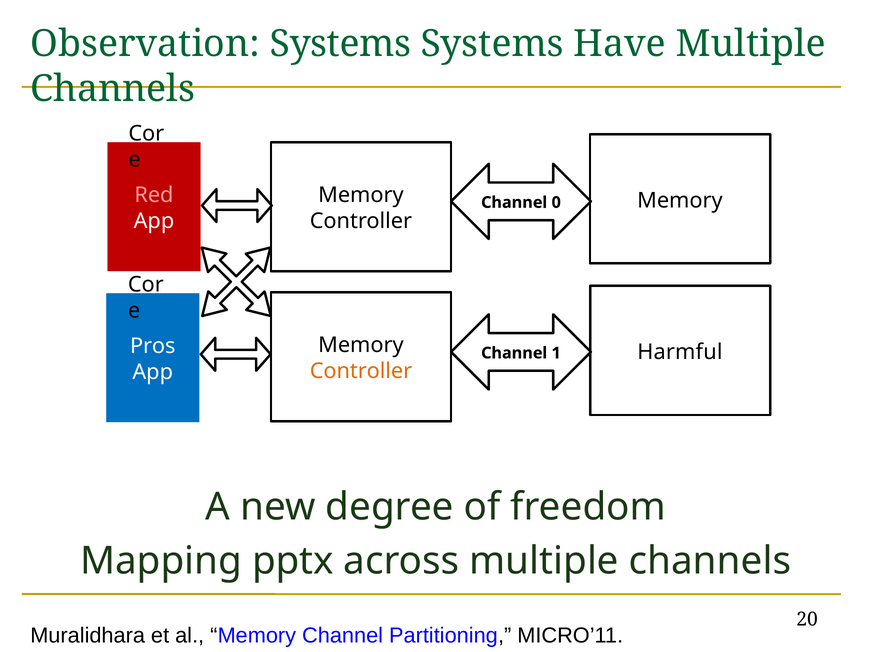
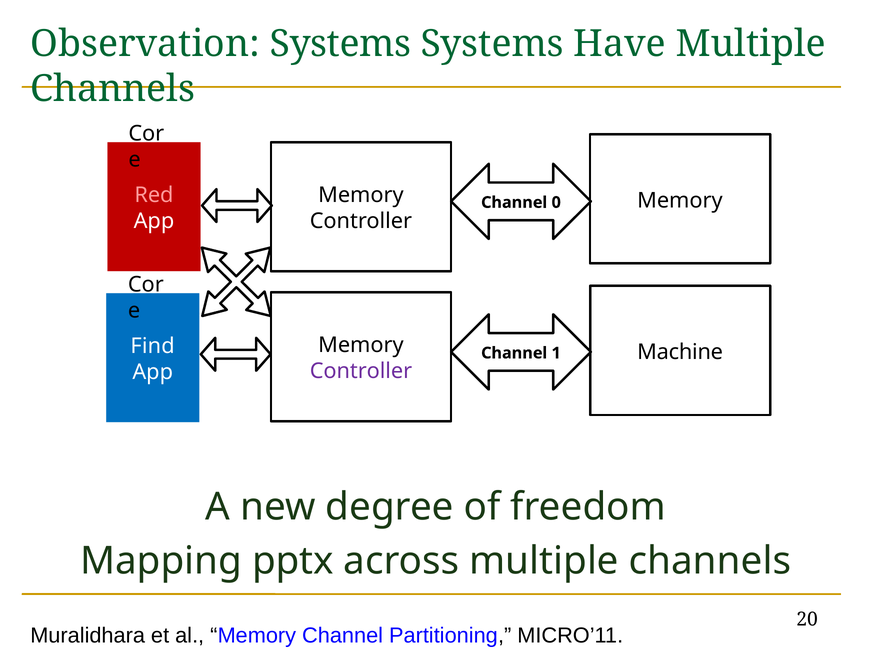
Pros: Pros -> Find (153, 346)
Harmful: Harmful -> Machine (680, 352)
Controller colour: orange -> purple (361, 372)
